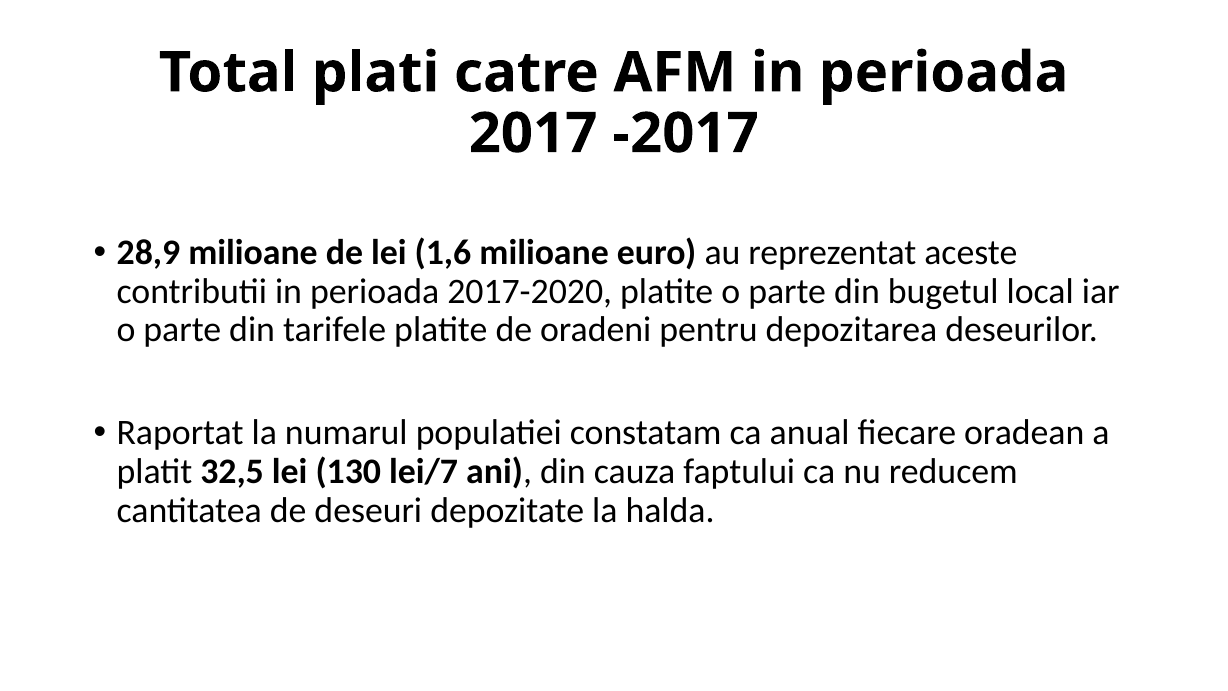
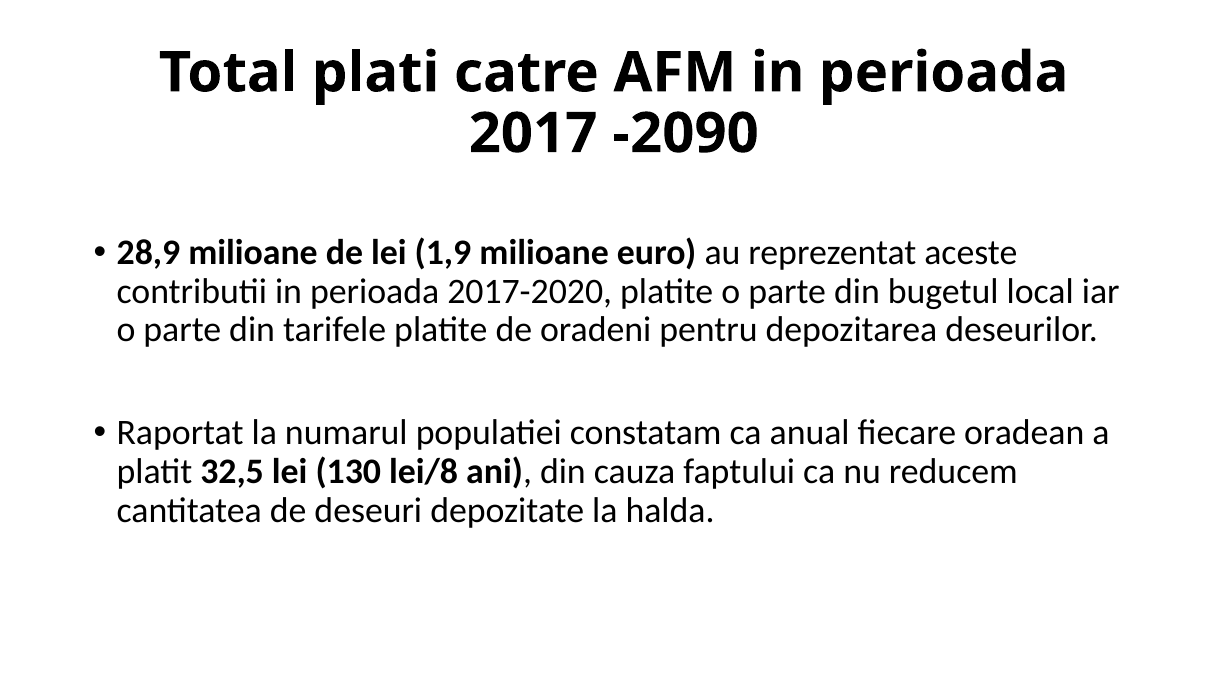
-2017: -2017 -> -2090 (685, 134)
1,6: 1,6 -> 1,9 (443, 253)
lei/7: lei/7 -> lei/8 (424, 472)
